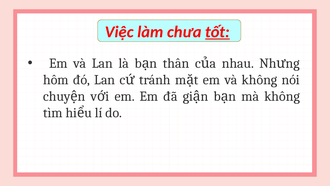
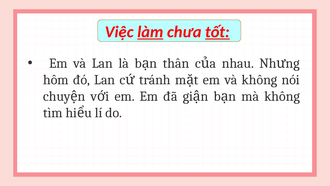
làm underline: none -> present (150, 32)
